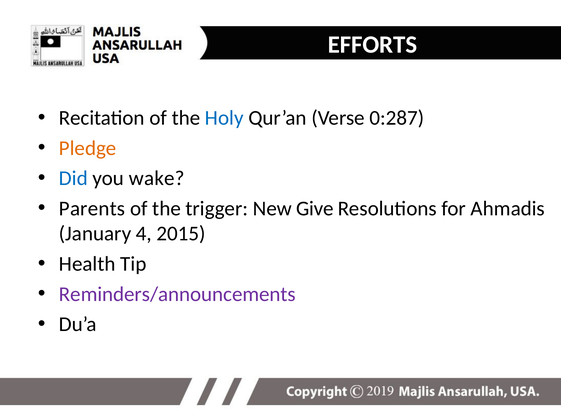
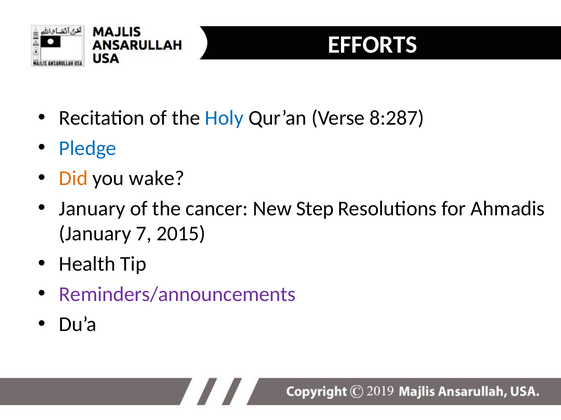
0:287: 0:287 -> 8:287 (397, 118)
Pledge colour: orange -> blue (88, 148)
Did colour: blue -> orange (73, 179)
Parents: Parents -> January (92, 209)
trigger: trigger -> cancer (217, 209)
Give: Give -> Step (315, 209)
4: 4 -> 7 (144, 234)
